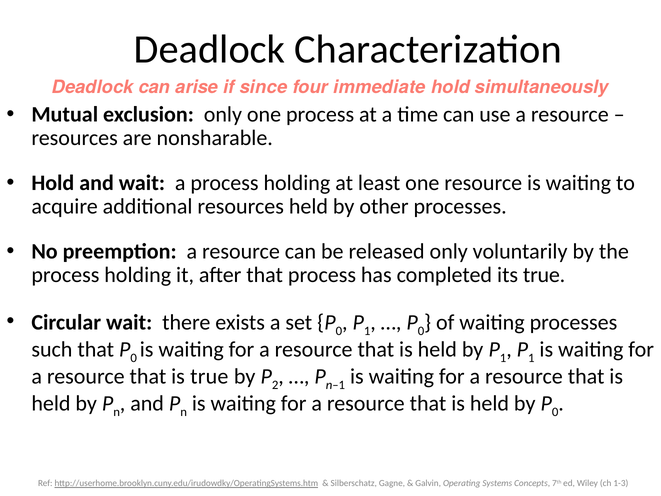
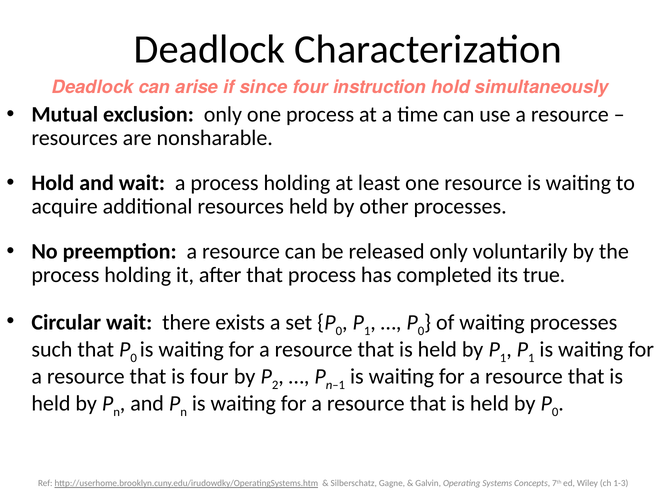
immediate: immediate -> instruction (380, 87)
is true: true -> four (209, 376)
